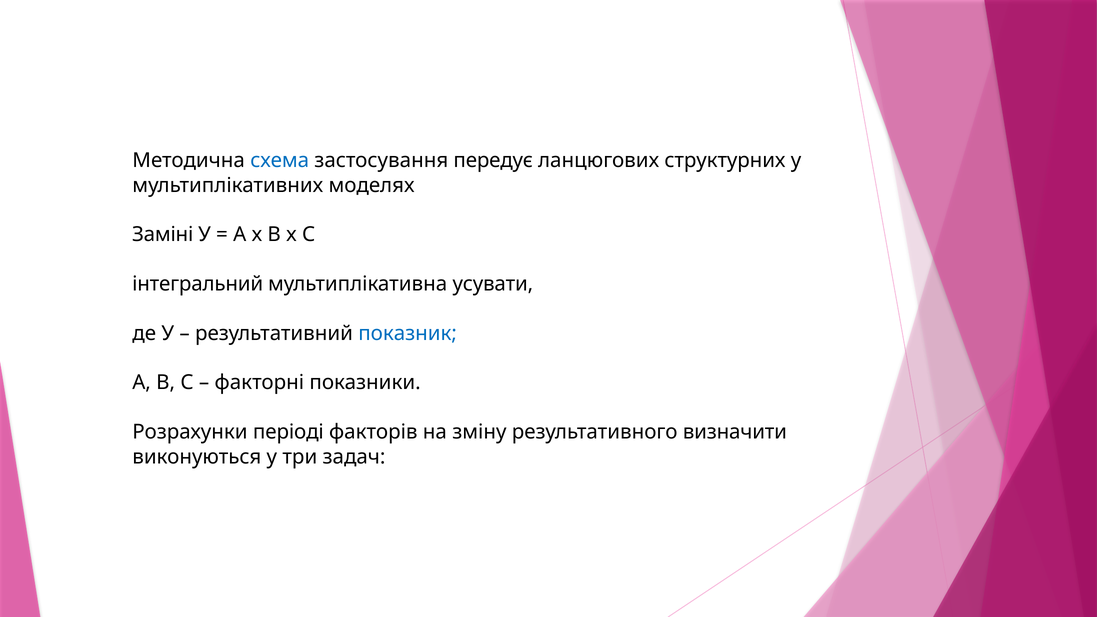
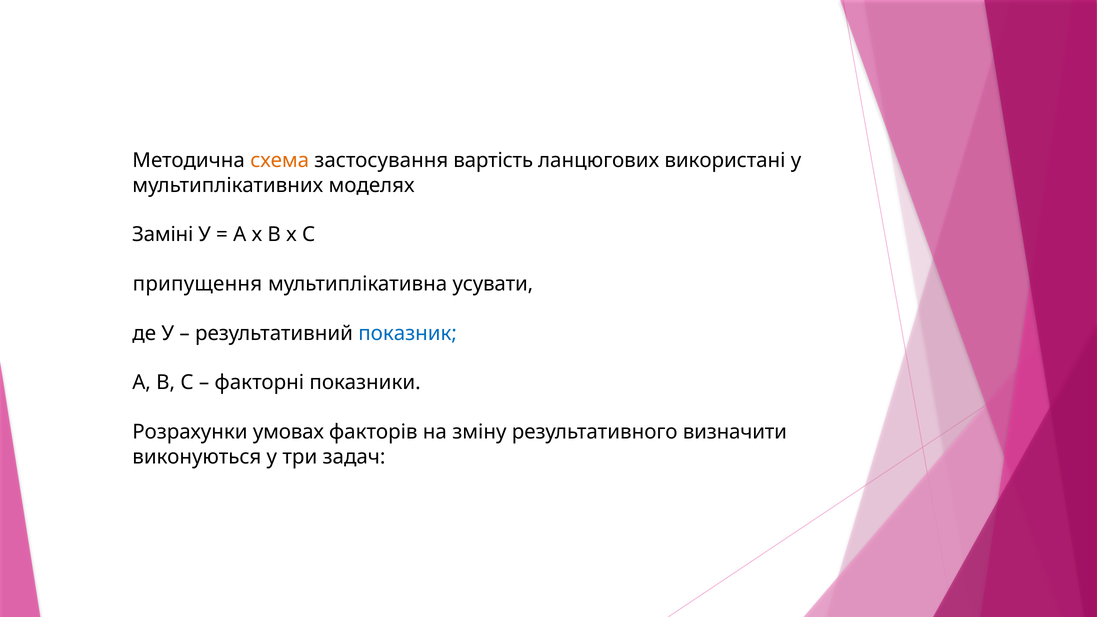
схема colour: blue -> orange (280, 161)
передує: передує -> вартість (493, 161)
структурних: структурних -> використані (725, 161)
інтегральний: інтегральний -> припущення (197, 284)
періоді: періоді -> умовах (288, 432)
